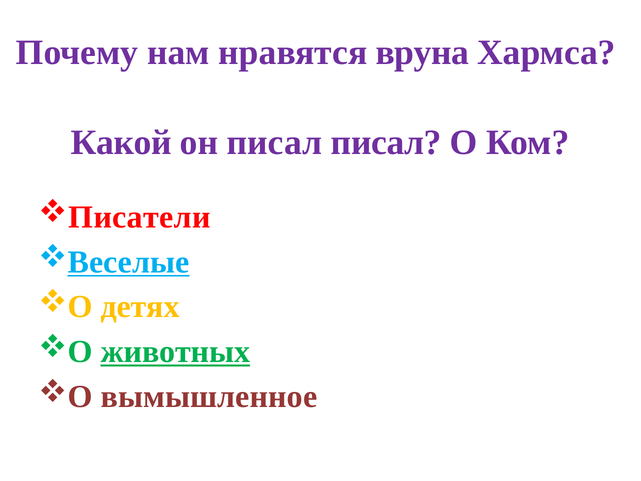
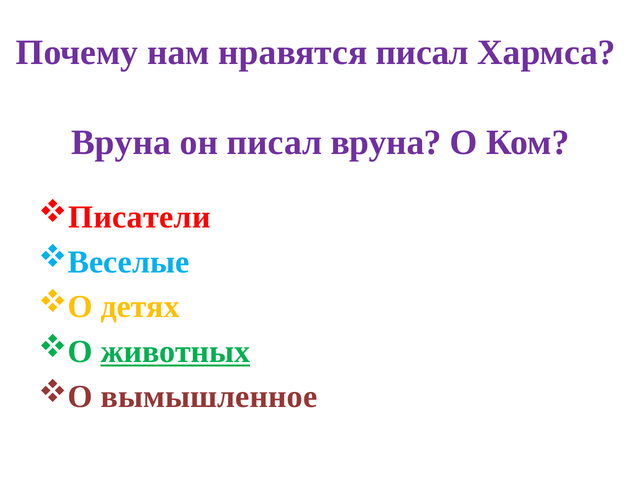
нравятся вруна: вруна -> писал (422, 53)
Какой: Какой -> Вруна (121, 142)
писал писал: писал -> вруна (386, 142)
Веселые underline: present -> none (129, 262)
